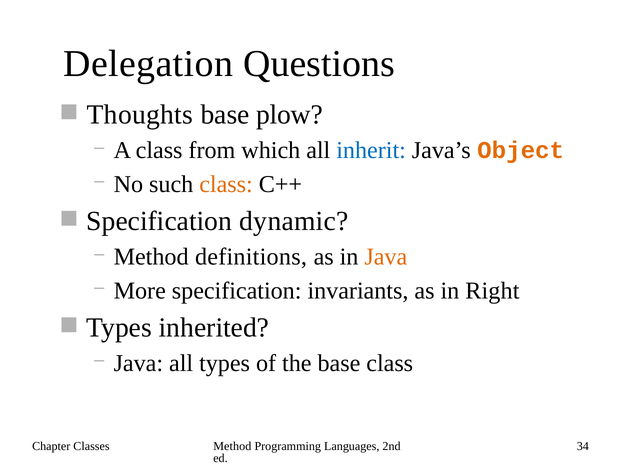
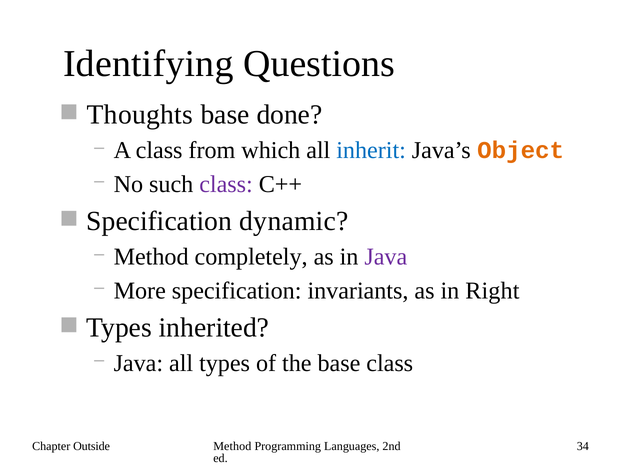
Delegation: Delegation -> Identifying (148, 63)
plow: plow -> done (289, 115)
class colour: orange -> purple (226, 184)
definitions: definitions -> completely (251, 257)
Java colour: orange -> purple (386, 257)
Classes: Classes -> Outside (92, 446)
